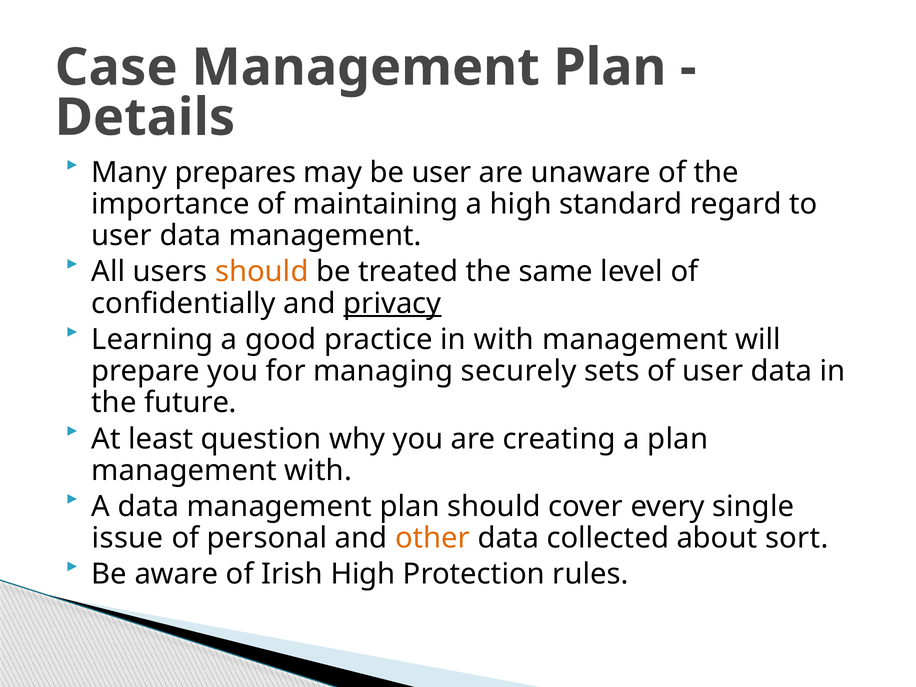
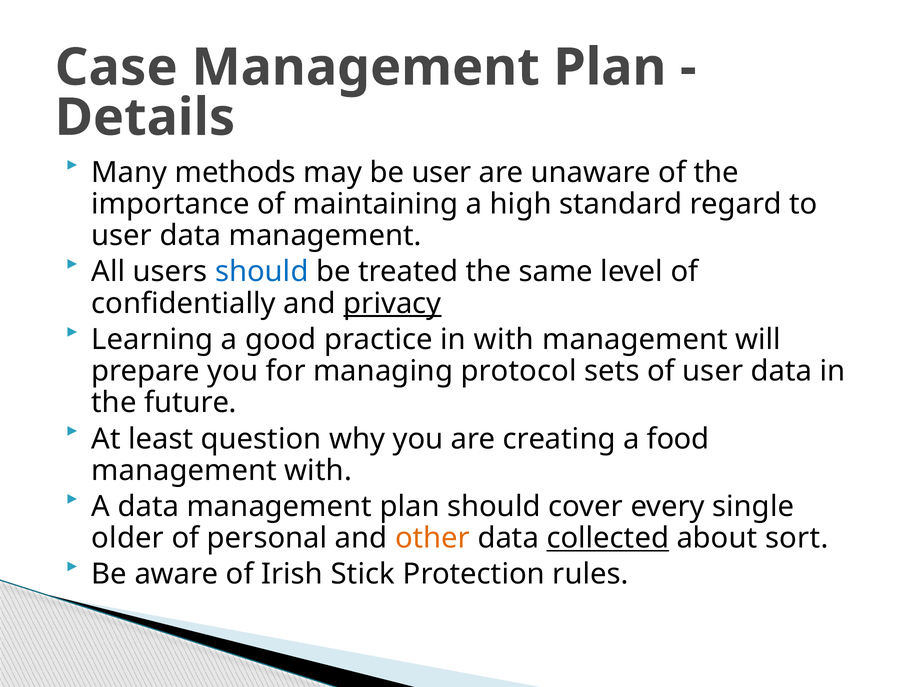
prepares: prepares -> methods (235, 173)
should colour: orange -> blue (262, 272)
securely: securely -> protocol (519, 371)
a plan: plan -> food (678, 439)
issue: issue -> older (128, 538)
collected underline: none -> present (608, 538)
Irish High: High -> Stick (363, 574)
